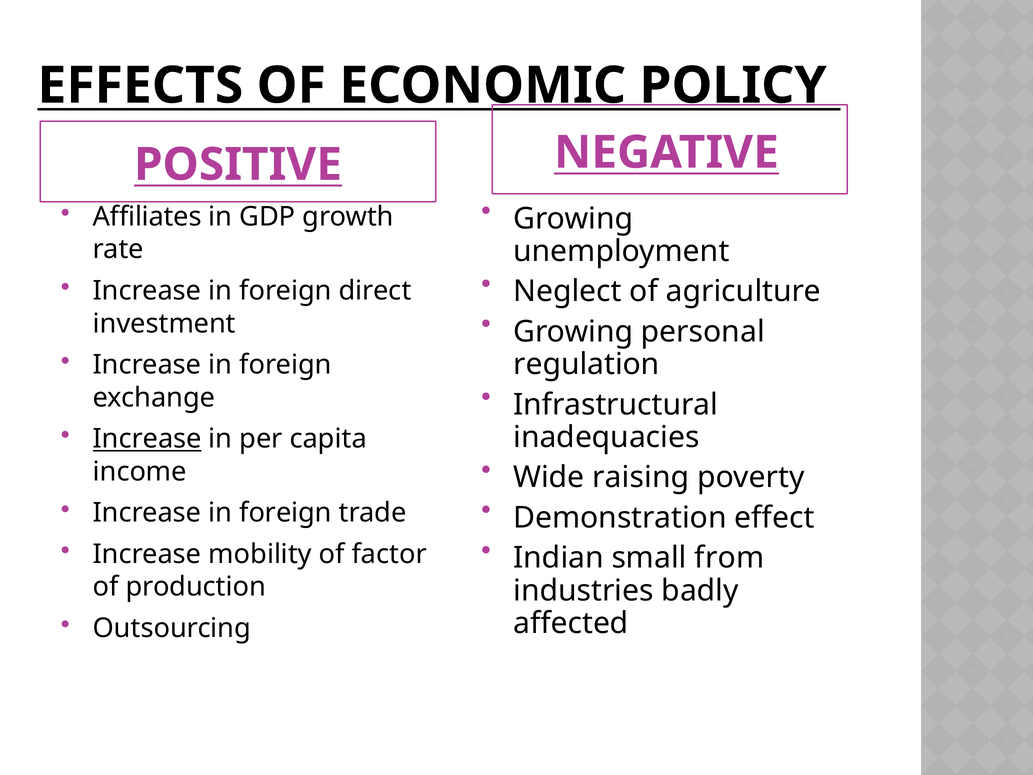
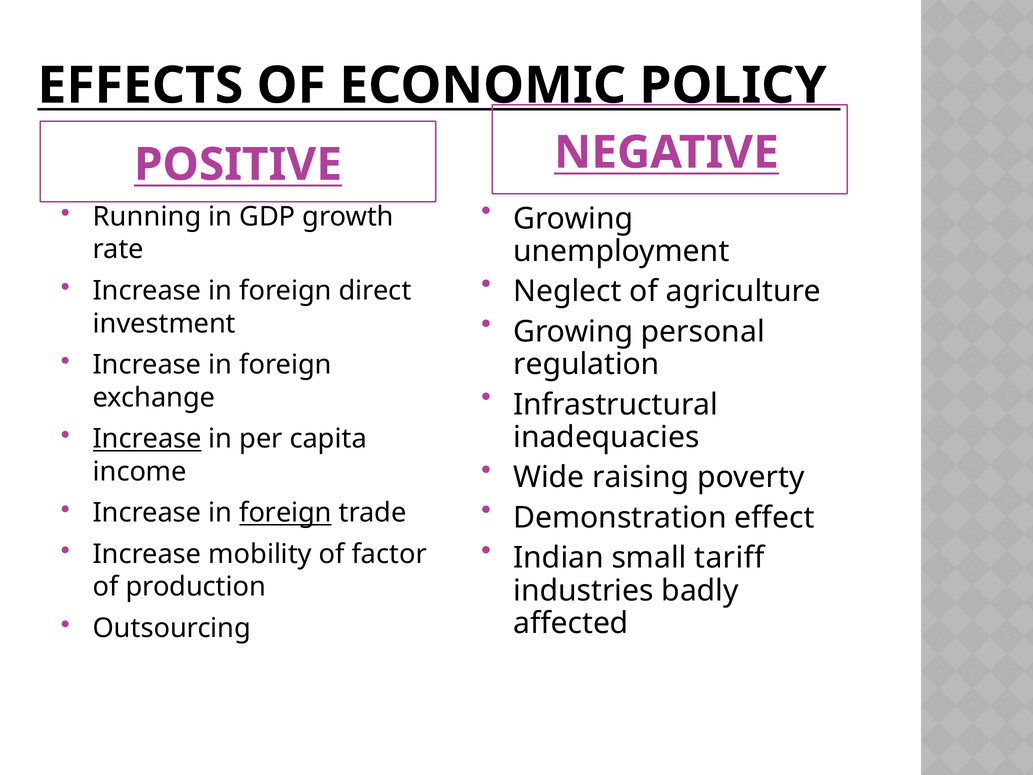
Affiliates: Affiliates -> Running (147, 217)
foreign underline: none -> present (286, 513)
from: from -> tariff (730, 558)
